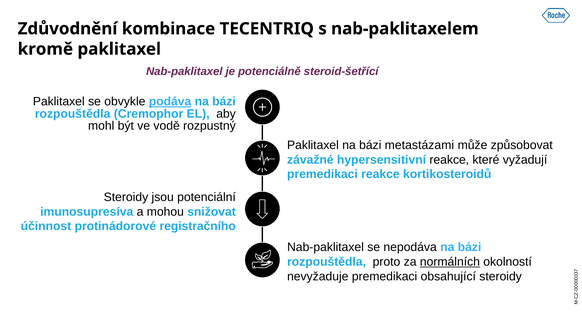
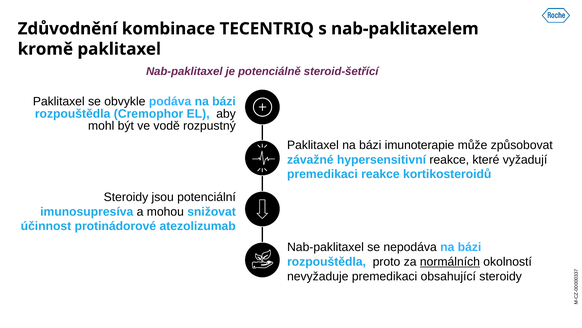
podáva underline: present -> none (170, 101)
metastázami: metastázami -> imunoterapie (419, 145)
registračního: registračního -> atezolizumab (198, 226)
